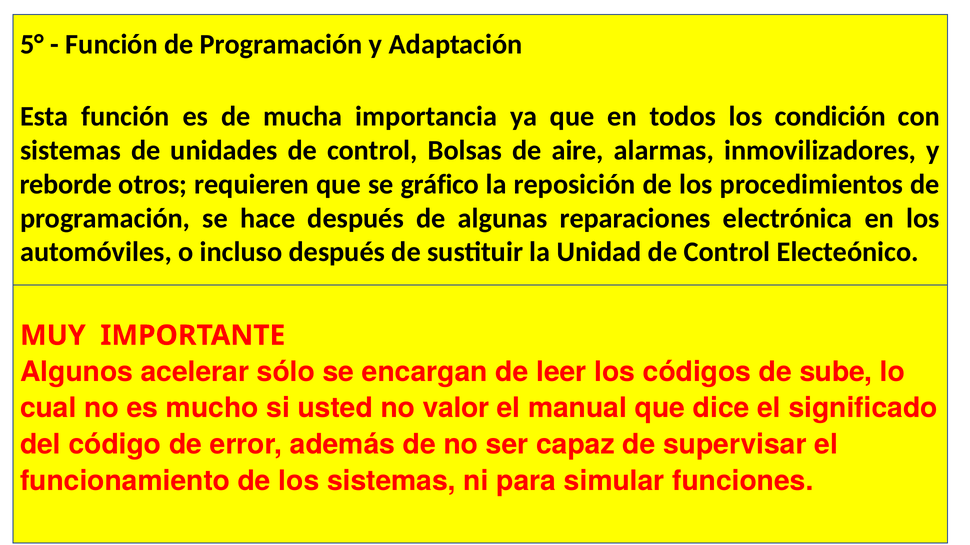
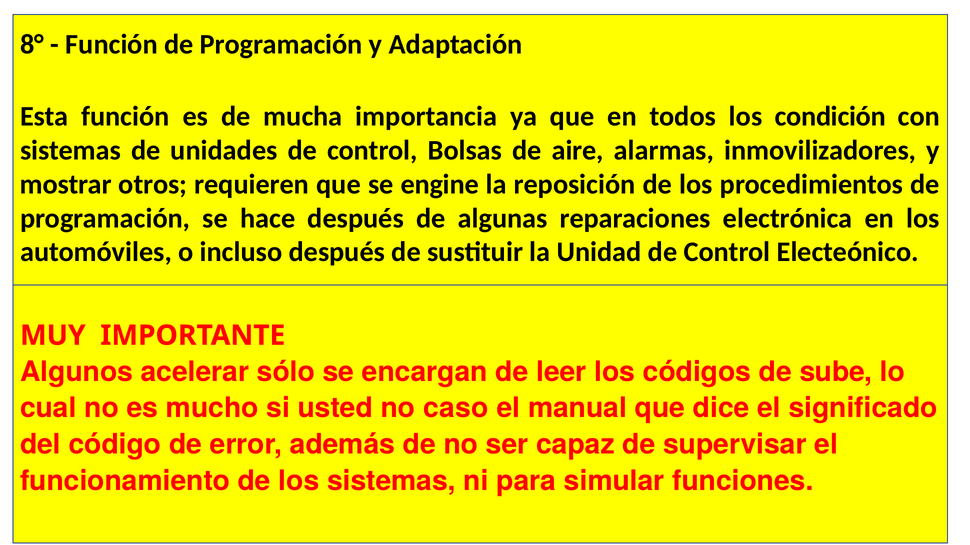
5°: 5° -> 8° (32, 45)
reborde: reborde -> mostrar (66, 184)
gráfico: gráfico -> engine (440, 184)
valor: valor -> caso (456, 409)
